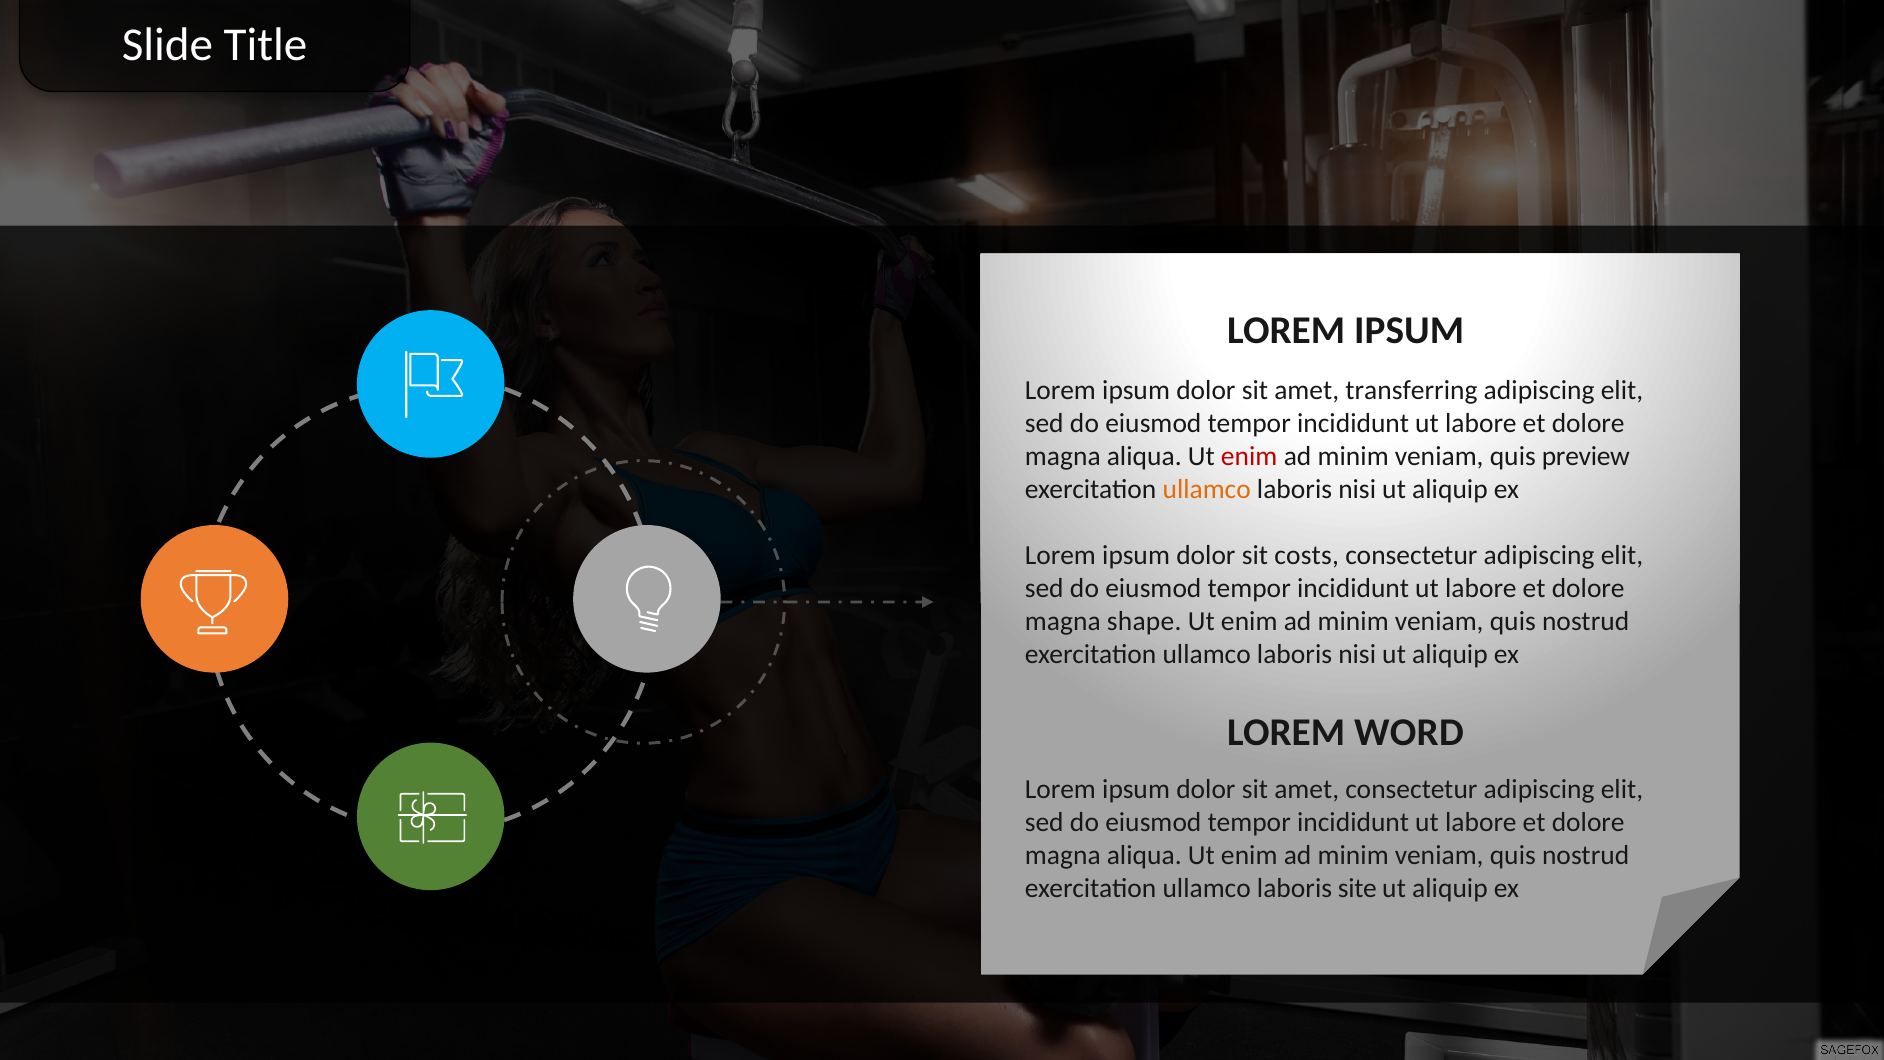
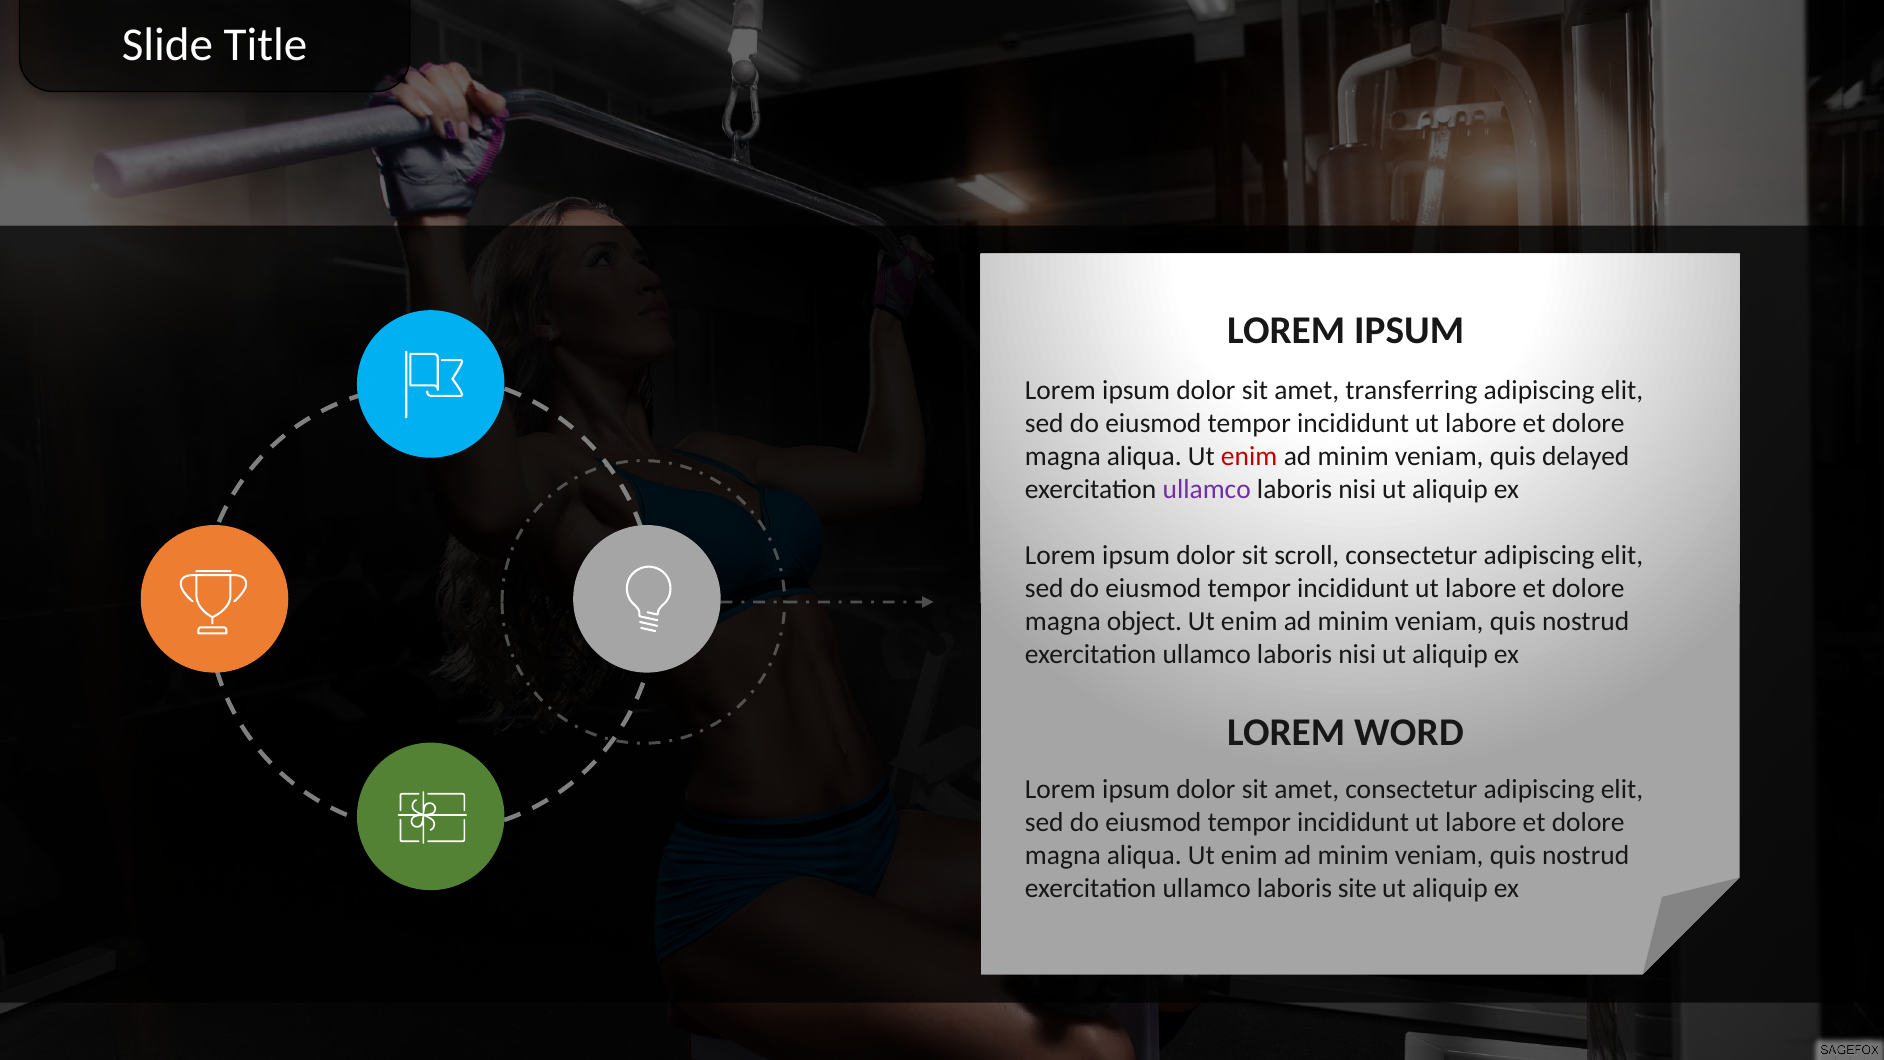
preview: preview -> delayed (1586, 456)
ullamco colour: orange -> purple (1207, 489)
costs: costs -> scroll (1307, 555)
shape: shape -> object (1144, 621)
